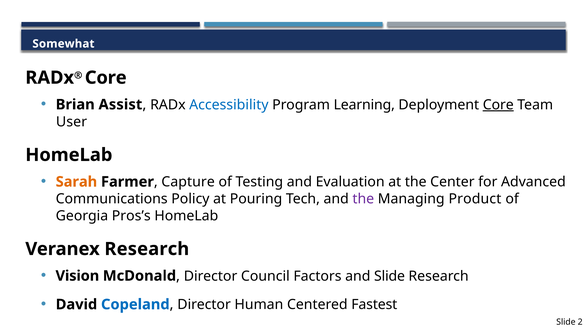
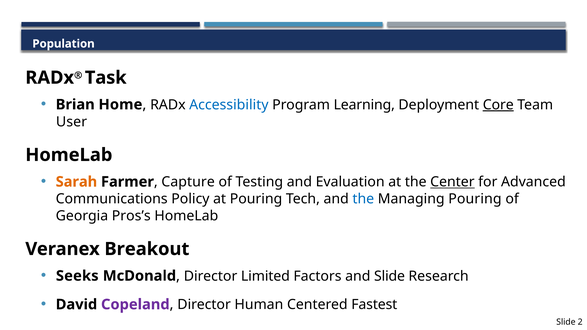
Somewhat: Somewhat -> Population (64, 44)
RADx® Core: Core -> Task (106, 78)
Assist: Assist -> Home (120, 105)
Center underline: none -> present (452, 182)
the colour: purple -> blue (363, 199)
Managing Product: Product -> Pouring (475, 199)
Veranex Research: Research -> Breakout (147, 249)
Vision: Vision -> Seeks (77, 276)
Council: Council -> Limited (265, 276)
Copeland colour: blue -> purple (135, 305)
